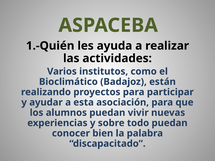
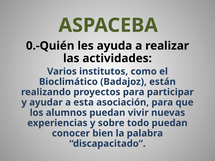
1.-Quién: 1.-Quién -> 0.-Quién (50, 46)
